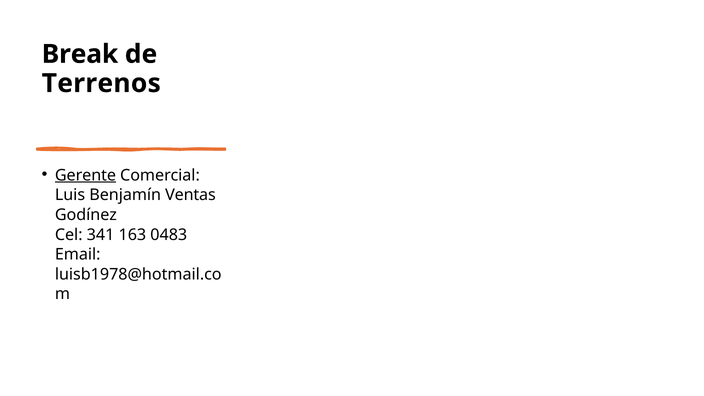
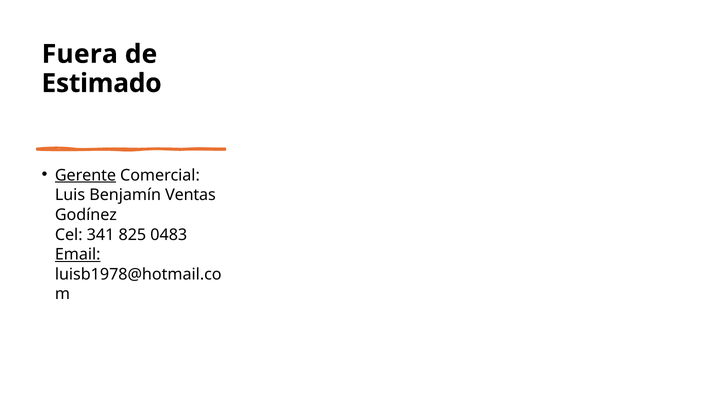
Break: Break -> Fuera (80, 54)
Terrenos: Terrenos -> Estimado (102, 83)
163: 163 -> 825 (132, 235)
Email underline: none -> present (78, 254)
